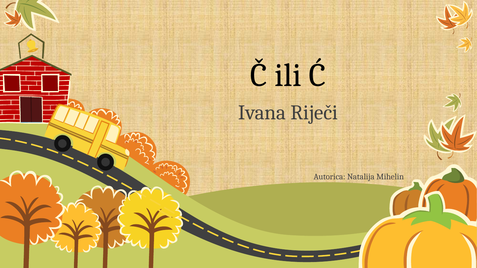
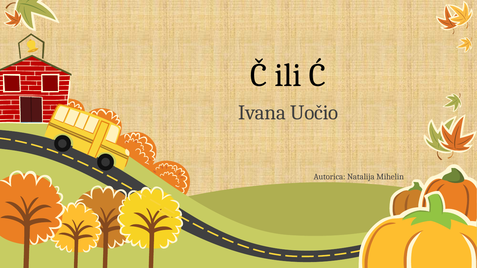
Riječi: Riječi -> Uočio (314, 113)
